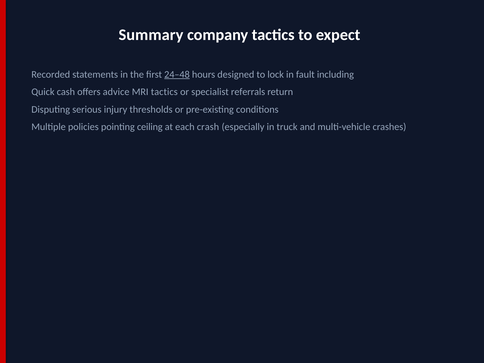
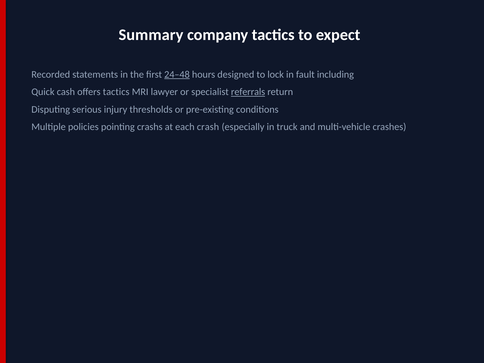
offers advice: advice -> tactics (116, 92)
MRI tactics: tactics -> lawyer (164, 92)
referrals underline: none -> present (248, 92)
ceiling: ceiling -> crashs (150, 127)
